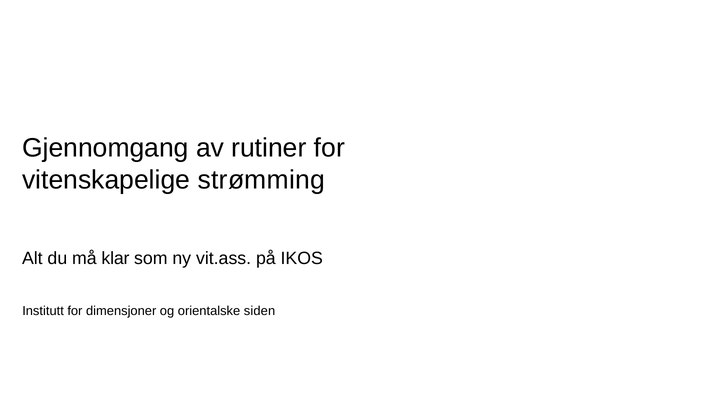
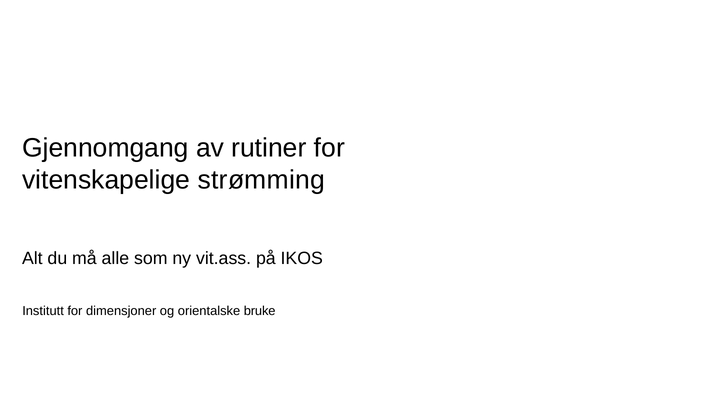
klar: klar -> alle (115, 258)
siden: siden -> bruke (260, 311)
